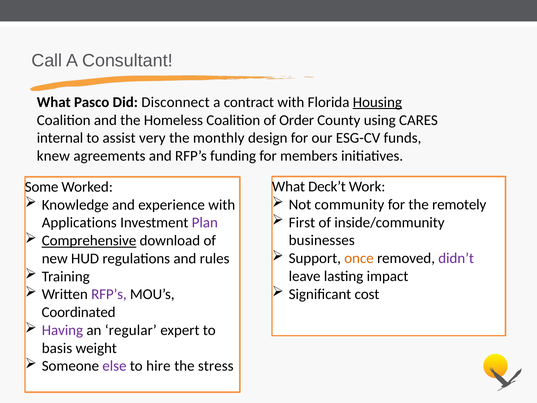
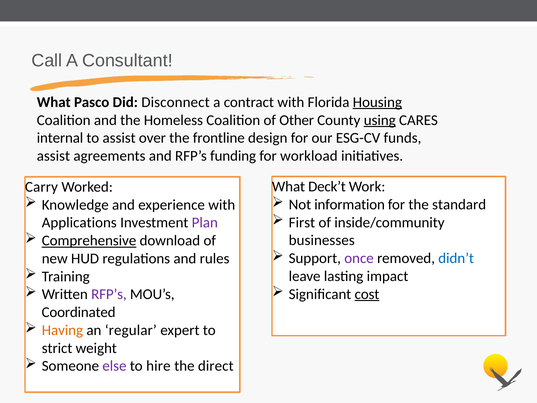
Order: Order -> Other (297, 120)
using underline: none -> present (380, 120)
very: very -> over (152, 138)
monthly: monthly -> frontline (219, 138)
knew: knew -> assist (53, 156)
members: members -> workload (309, 156)
Some: Some -> Carry (41, 187)
community: community -> information (350, 204)
remotely: remotely -> standard (459, 204)
once colour: orange -> purple (359, 258)
didn’t colour: purple -> blue (456, 258)
cost underline: none -> present (367, 294)
Having colour: purple -> orange (62, 330)
basis: basis -> strict (57, 348)
stress: stress -> direct (216, 366)
